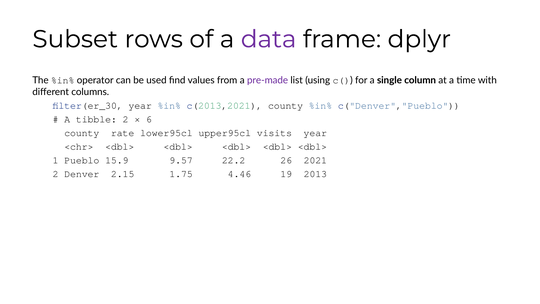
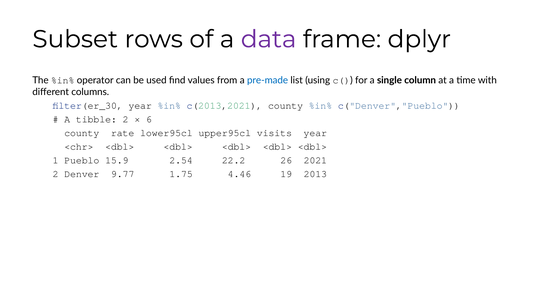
pre-made colour: purple -> blue (268, 80)
9.57: 9.57 -> 2.54 (181, 160)
2.15: 2.15 -> 9.77 (123, 174)
